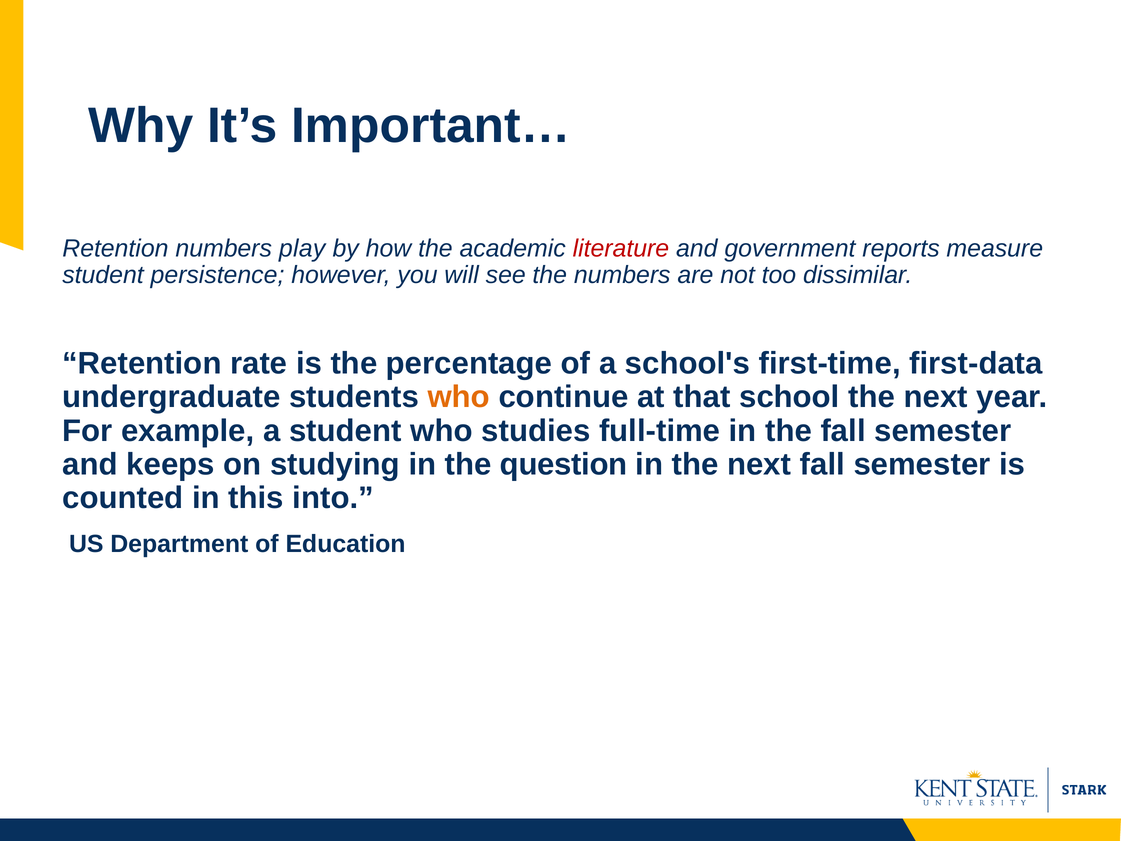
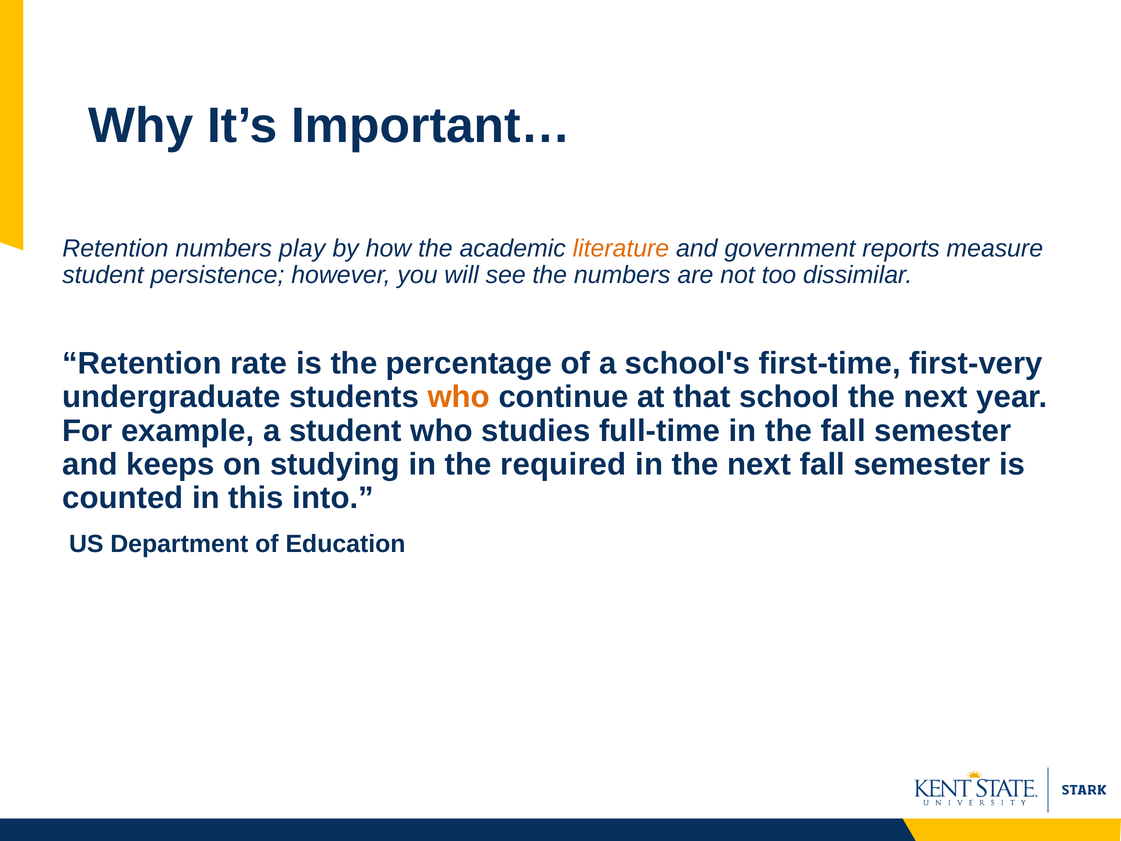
literature colour: red -> orange (621, 248)
first-data: first-data -> first-very (976, 363)
question: question -> required (563, 464)
